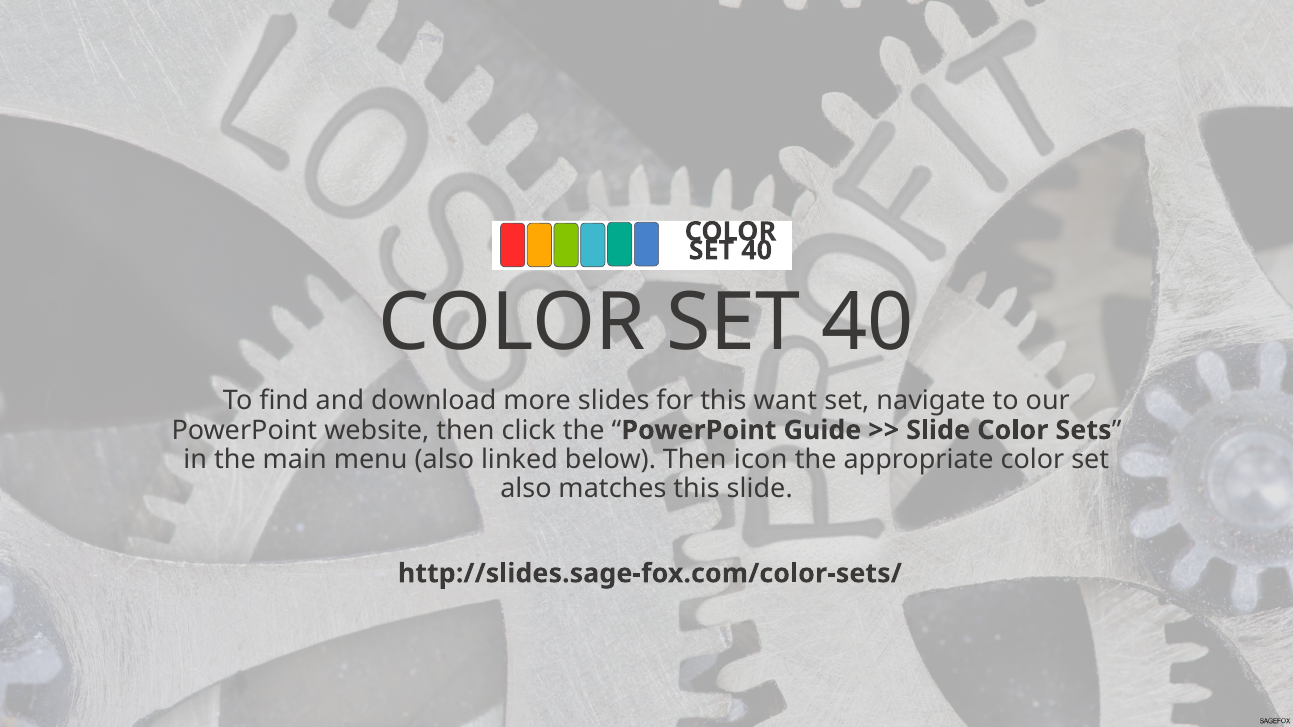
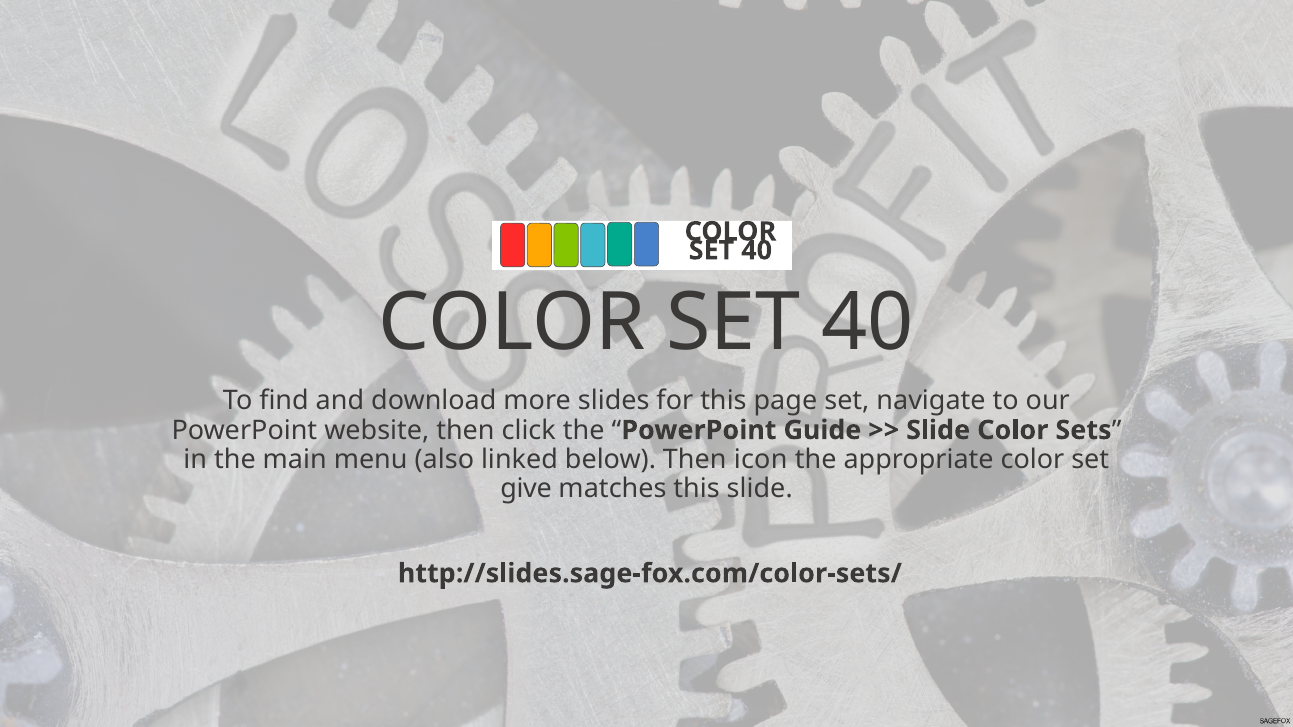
want: want -> page (785, 401)
also: also -> give (526, 489)
